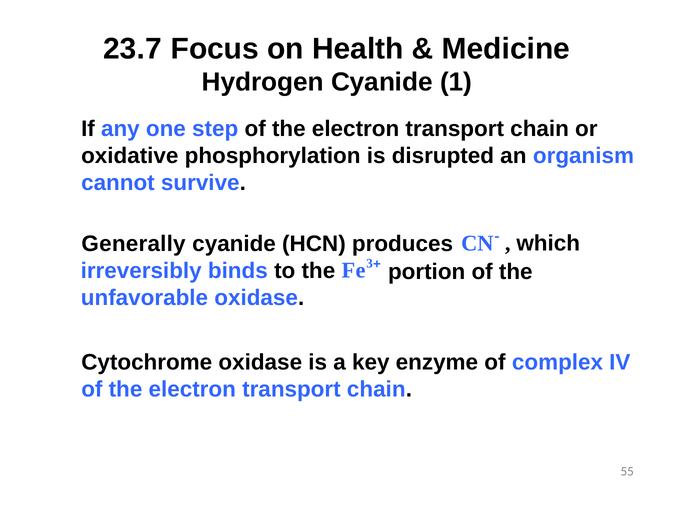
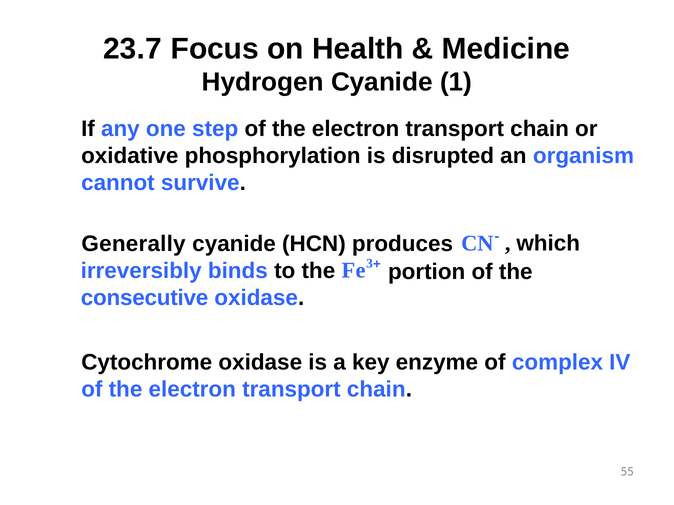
unfavorable: unfavorable -> consecutive (145, 298)
